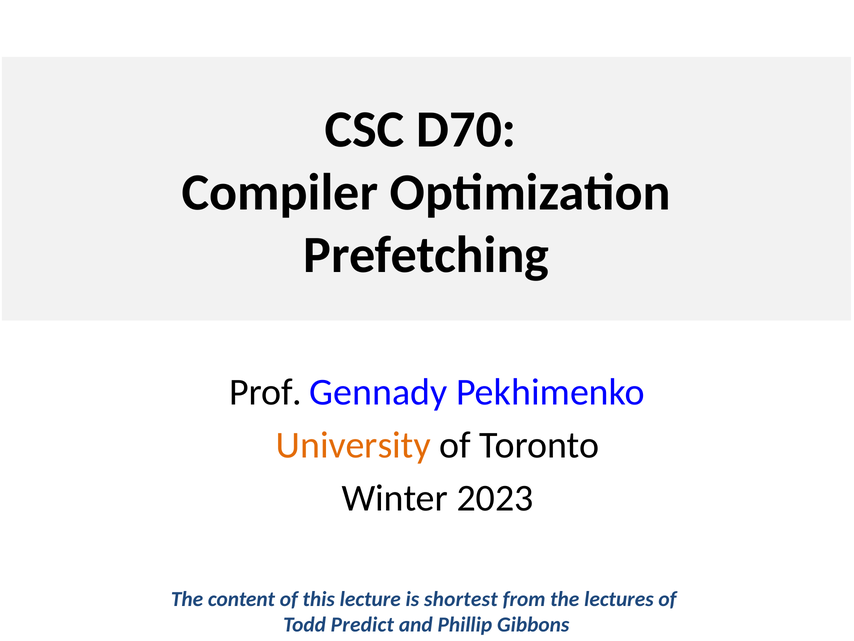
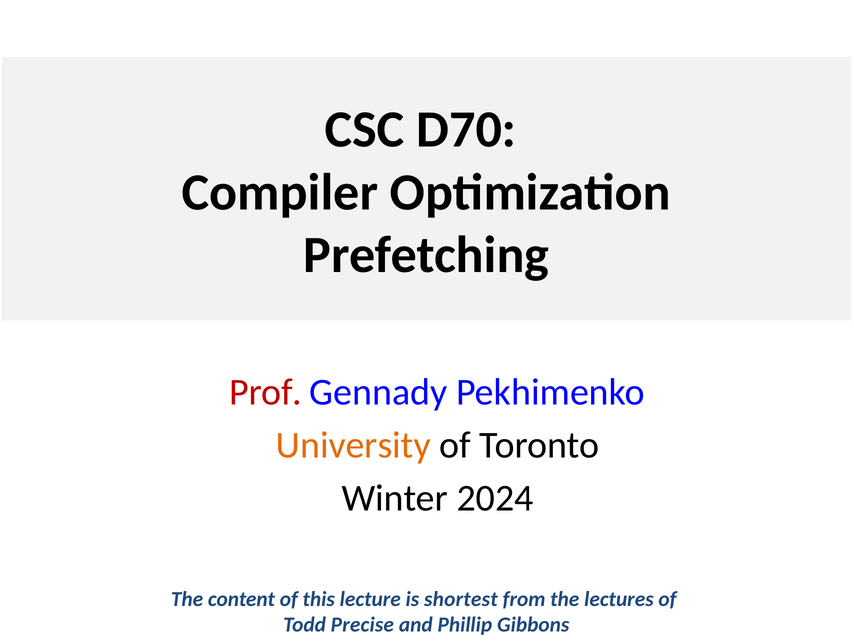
Prof colour: black -> red (266, 392)
2023: 2023 -> 2024 (495, 498)
Predict: Predict -> Precise (362, 624)
